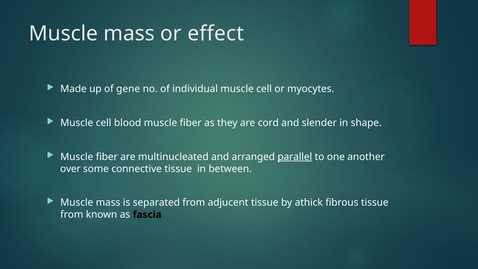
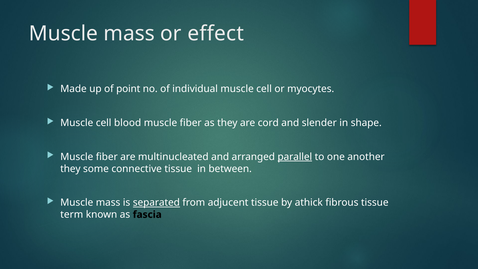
gene: gene -> point (128, 89)
over: over -> they (70, 169)
separated underline: none -> present (156, 203)
from: from -> term (72, 214)
